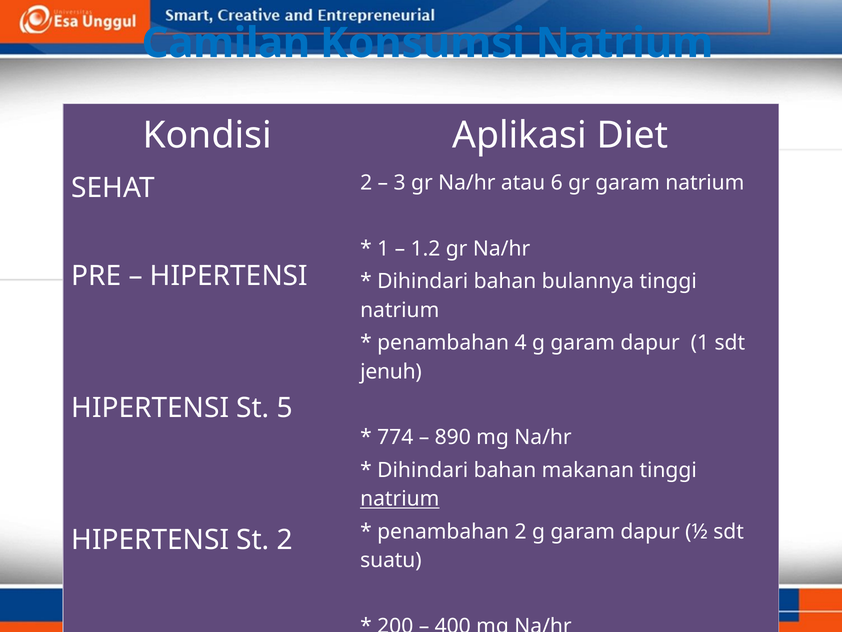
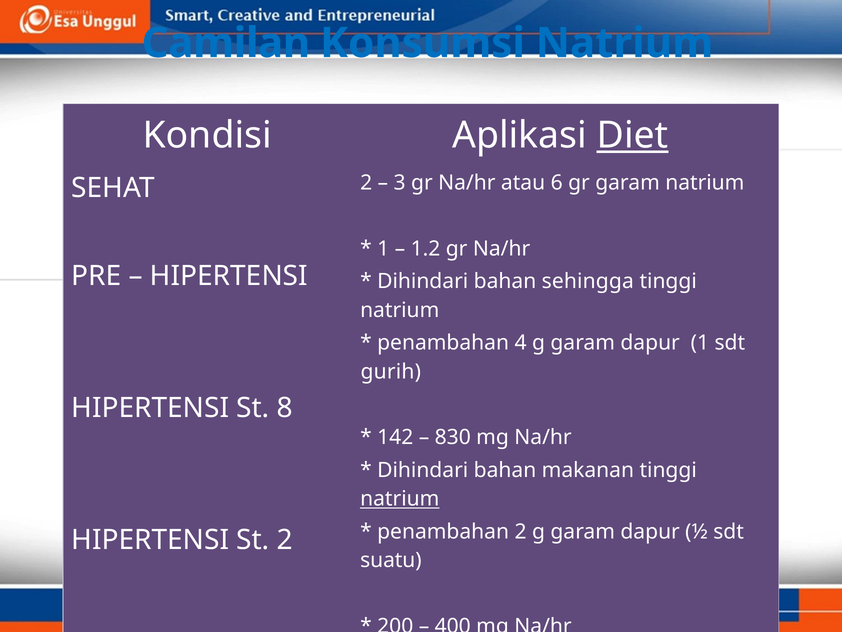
Diet underline: none -> present (633, 135)
bulannya: bulannya -> sehingga (588, 281)
jenuh: jenuh -> gurih (391, 371)
5: 5 -> 8 (285, 408)
774: 774 -> 142 (395, 437)
890: 890 -> 830 (453, 437)
